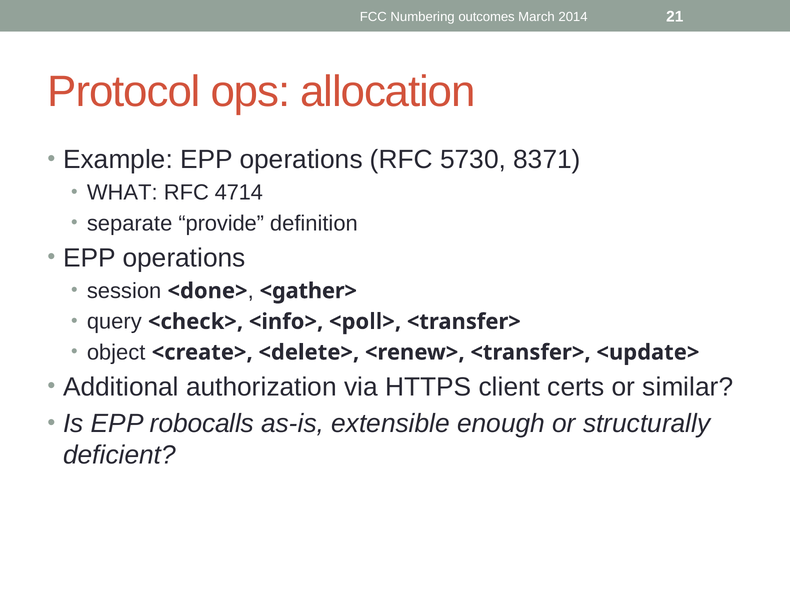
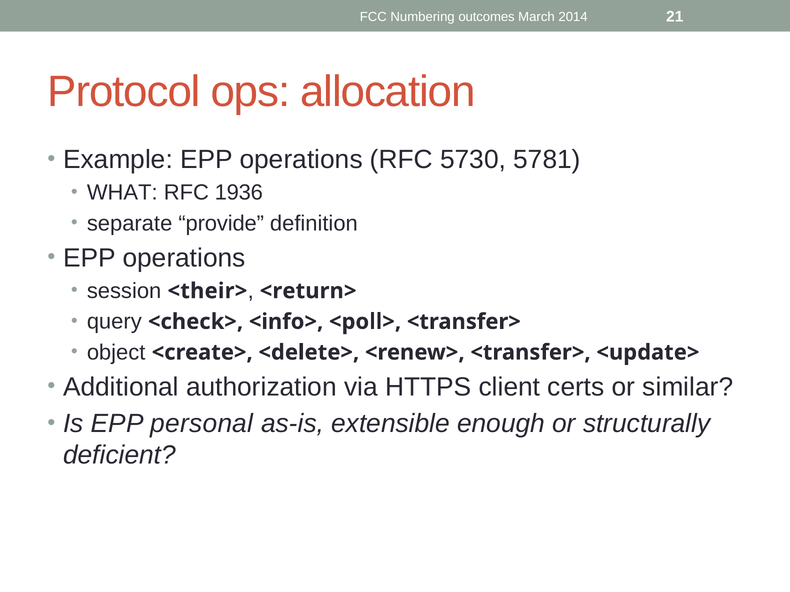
8371: 8371 -> 5781 (547, 160)
4714: 4714 -> 1936 (239, 193)
<done>: <done> -> <their> (207, 291)
<gather>: <gather> -> <return> (308, 291)
robocalls: robocalls -> personal (202, 424)
